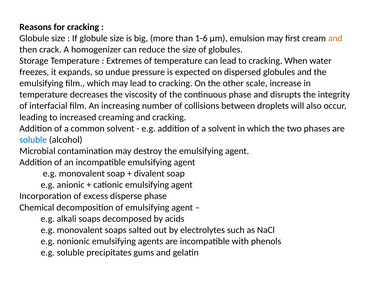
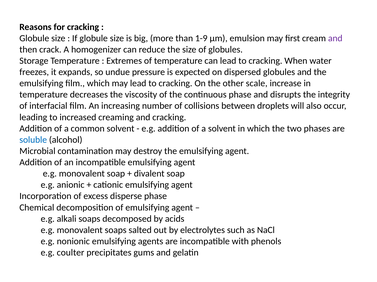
1-6: 1-6 -> 1-9 (201, 38)
and colour: orange -> purple (335, 38)
e.g soluble: soluble -> coulter (71, 253)
